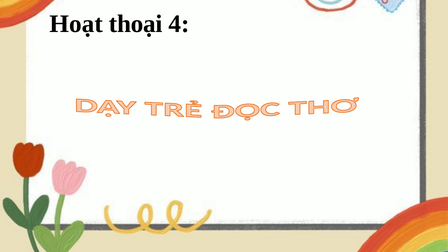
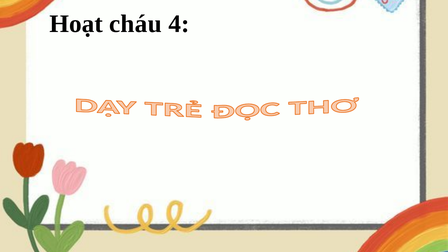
thoại: thoại -> cháu (135, 24)
